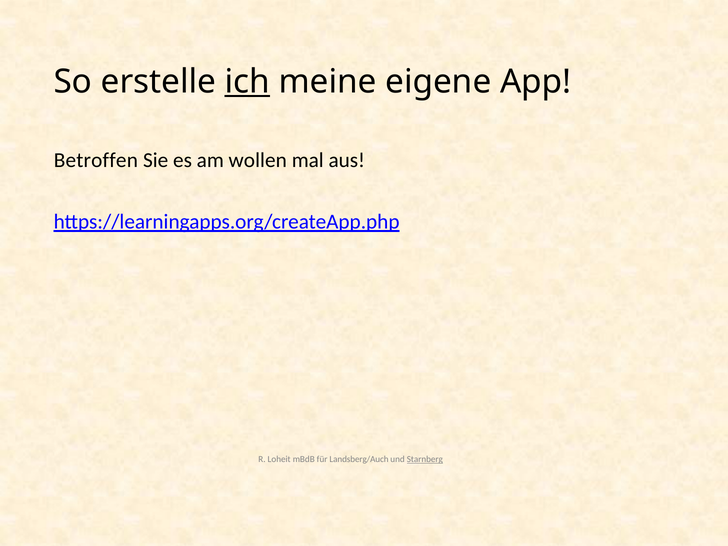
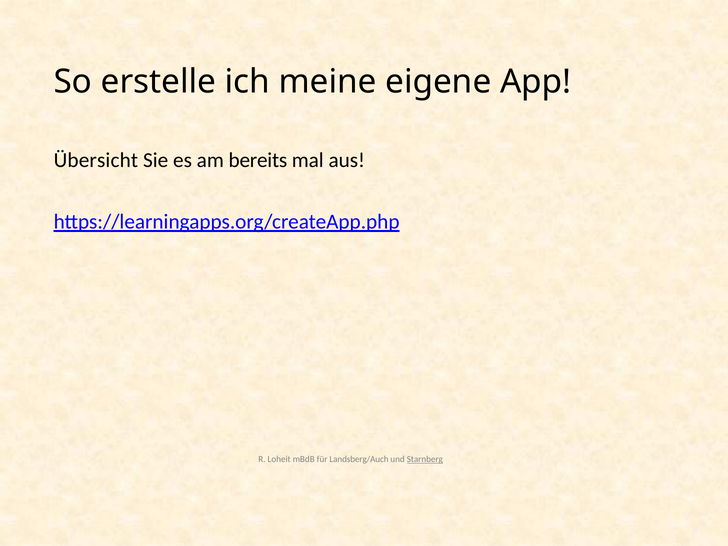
ich underline: present -> none (247, 82)
Betroffen: Betroffen -> Übersicht (96, 160)
wollen: wollen -> bereits (258, 160)
